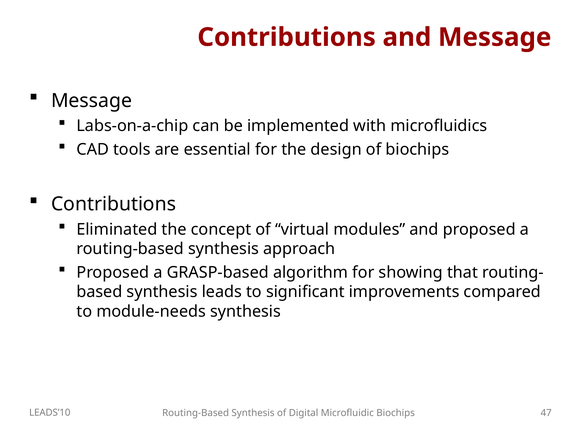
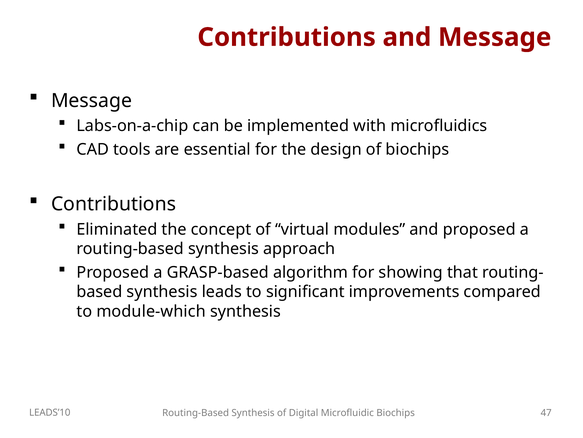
module-needs: module-needs -> module-which (151, 311)
